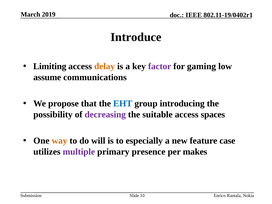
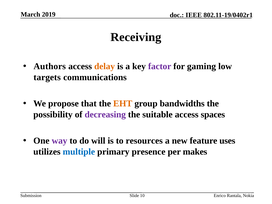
Introduce: Introduce -> Receiving (136, 37)
Limiting: Limiting -> Authors (50, 66)
assume: assume -> targets (47, 77)
EHT colour: blue -> orange (123, 104)
introducing: introducing -> bandwidths (182, 104)
way colour: orange -> purple (60, 141)
especially: especially -> resources (144, 141)
case: case -> uses (227, 141)
multiple colour: purple -> blue (79, 152)
